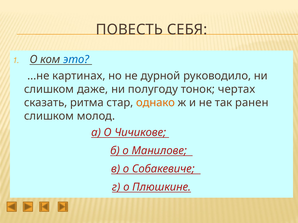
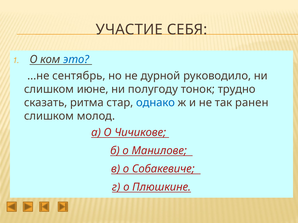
ПОВЕСТЬ: ПОВЕСТЬ -> УЧАСТИЕ (129, 30)
картинах: картинах -> сентябрь (79, 76)
даже: даже -> июне (93, 89)
чертах: чертах -> трудно (237, 89)
однако colour: orange -> blue (156, 103)
